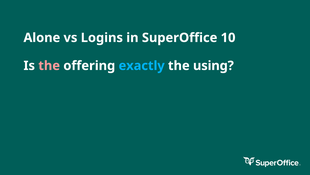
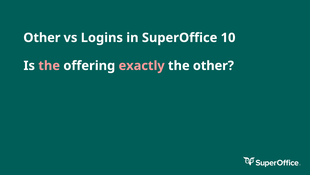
Alone: Alone -> Other (42, 38)
exactly colour: light blue -> pink (142, 65)
the using: using -> other (213, 65)
